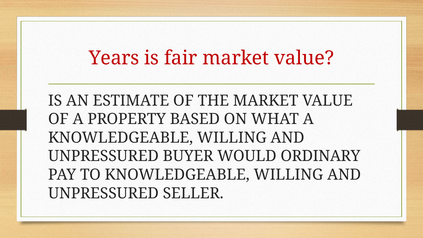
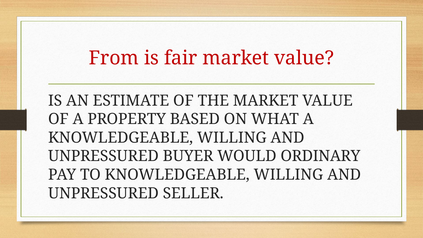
Years: Years -> From (114, 58)
